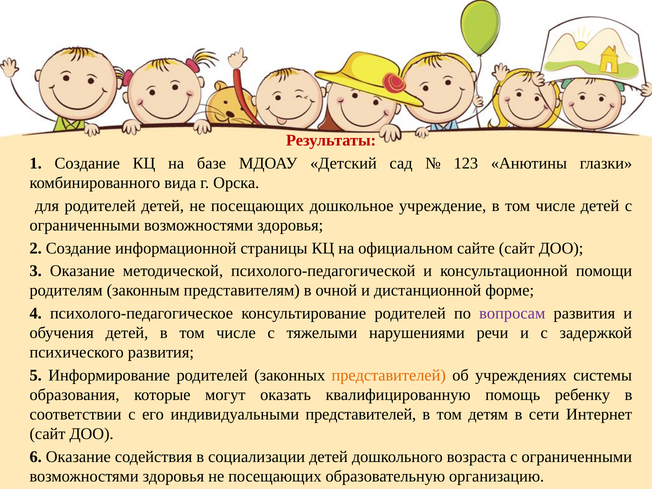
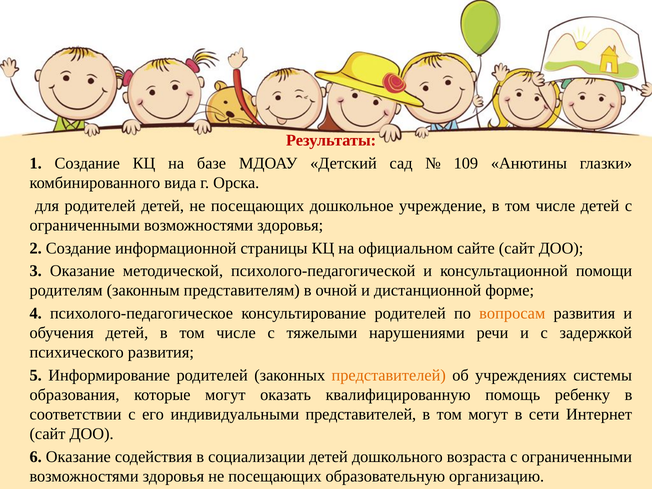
123: 123 -> 109 (466, 163)
вопросам colour: purple -> orange (512, 313)
том детям: детям -> могут (488, 414)
